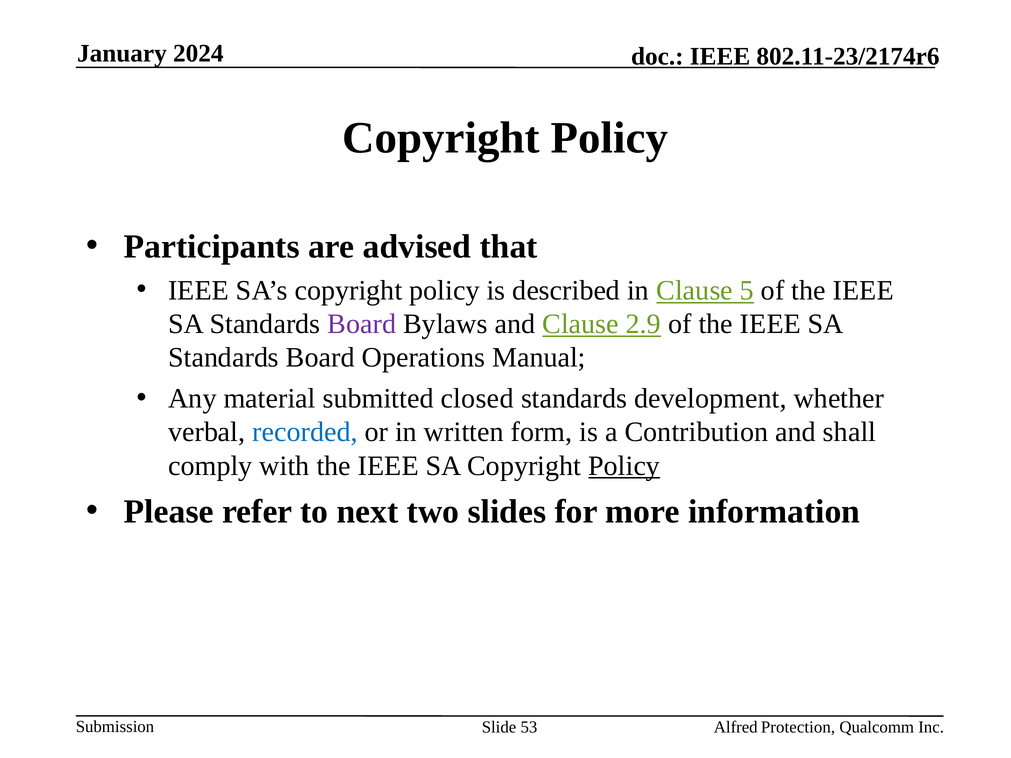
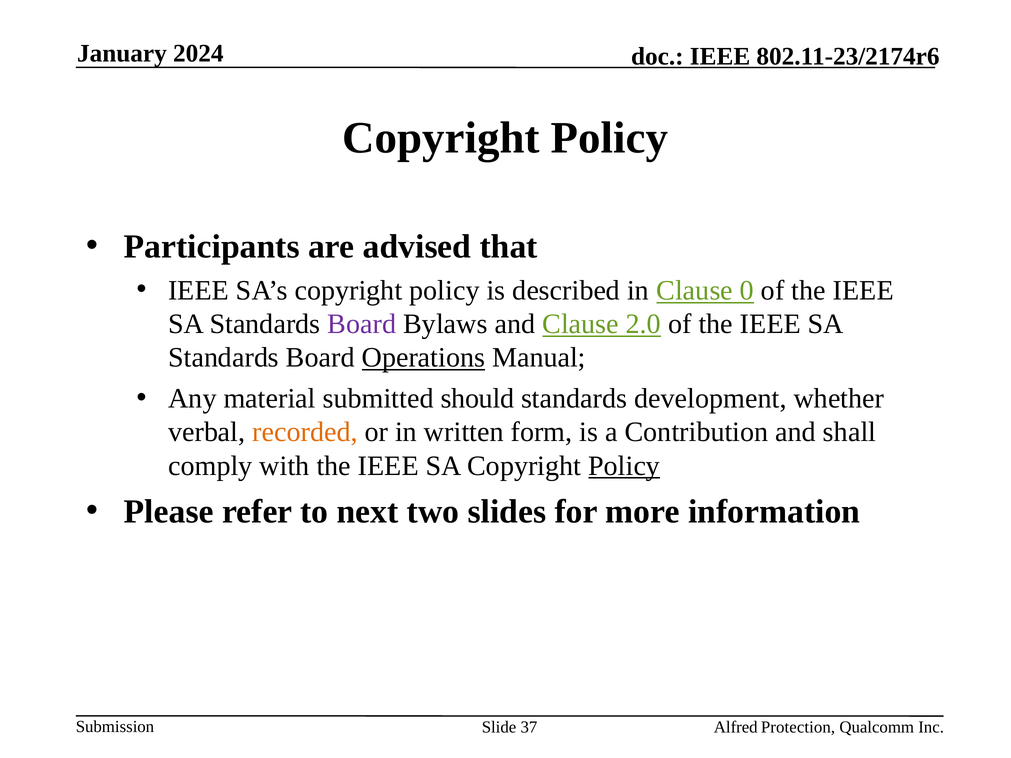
5: 5 -> 0 (747, 290)
2.9: 2.9 -> 2.0 (643, 324)
Operations underline: none -> present (423, 358)
closed: closed -> should (477, 399)
recorded colour: blue -> orange (305, 432)
53: 53 -> 37 (529, 727)
